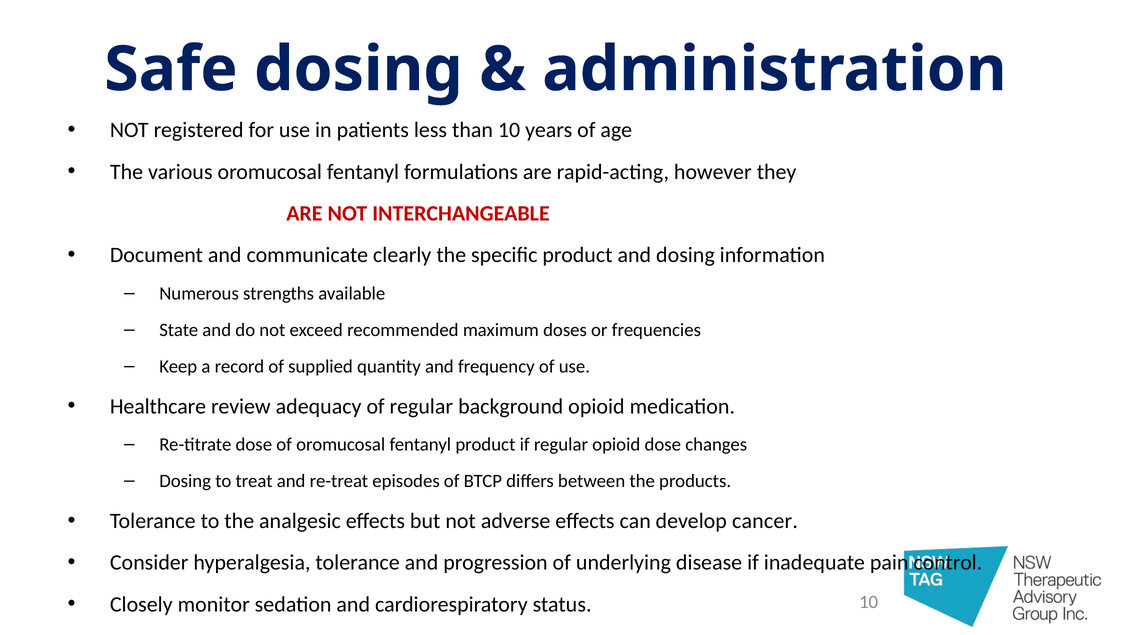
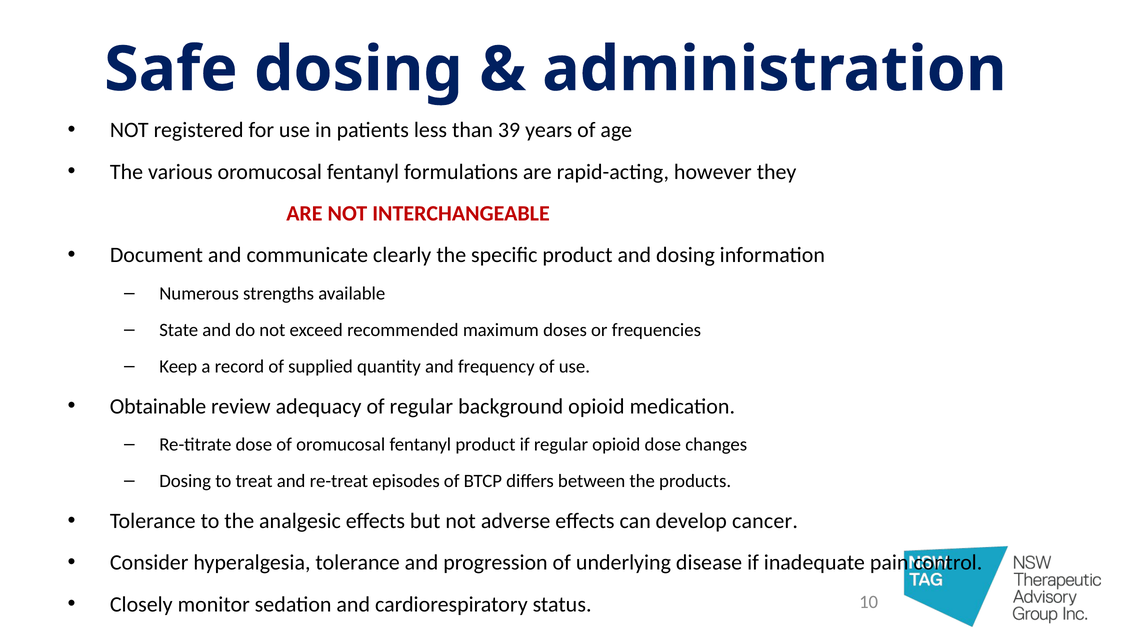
than 10: 10 -> 39 (509, 130)
Healthcare: Healthcare -> Obtainable (158, 406)
